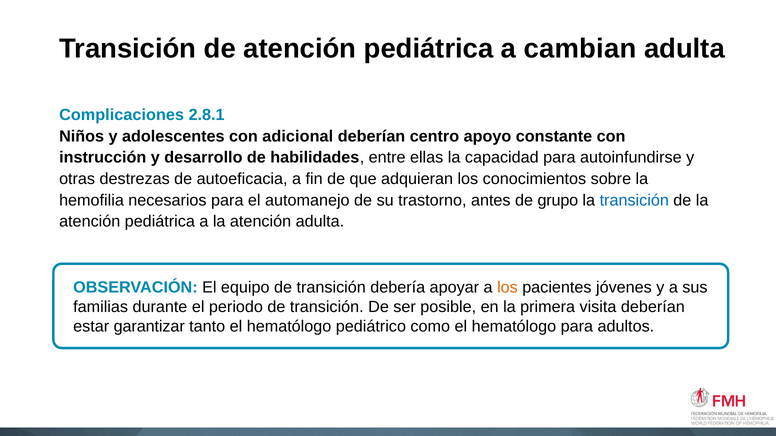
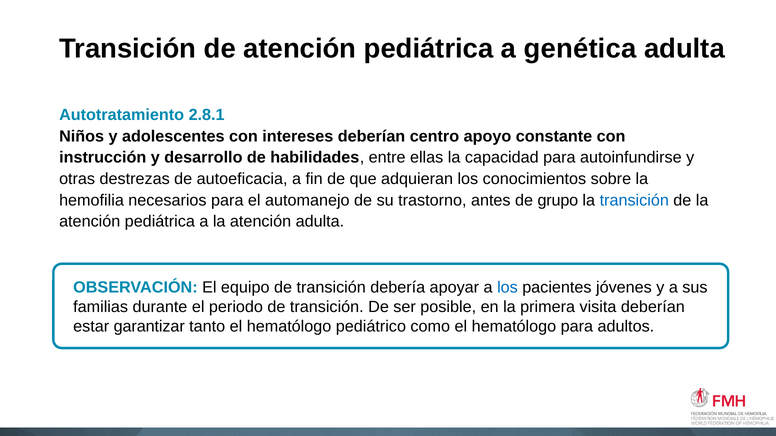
cambian: cambian -> genética (580, 49)
Complicaciones: Complicaciones -> Autotratamiento (122, 115)
adicional: adicional -> intereses (298, 136)
los colour: orange -> blue (507, 288)
